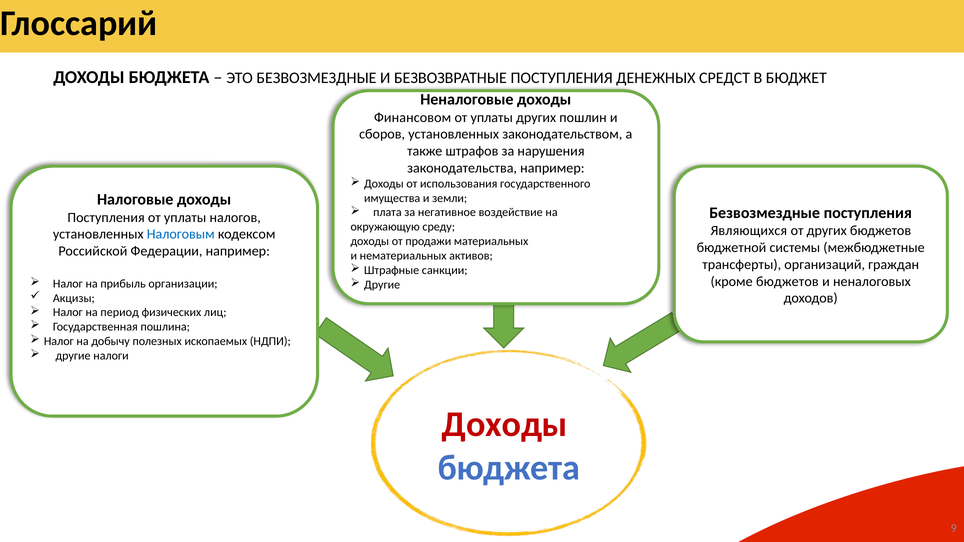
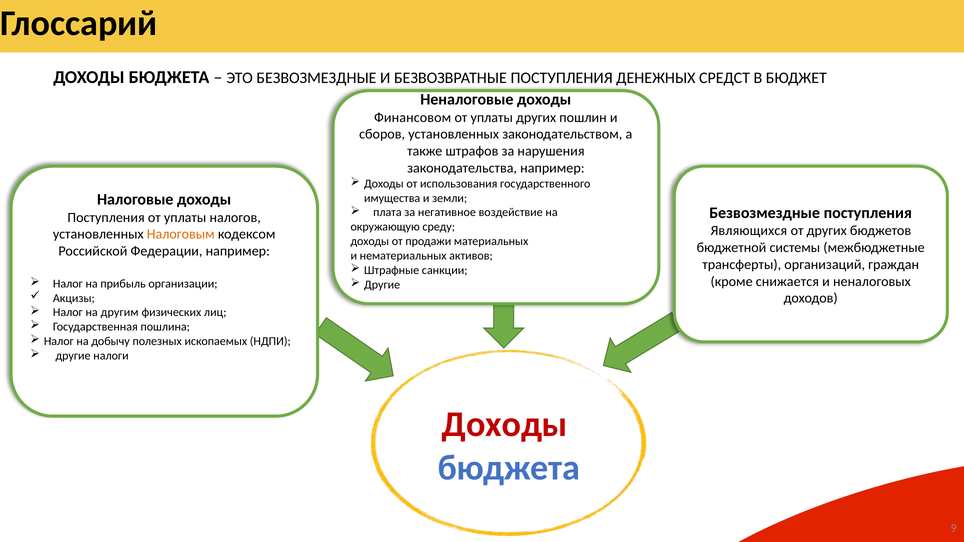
Налоговым colour: blue -> orange (181, 234)
кроме бюджетов: бюджетов -> снижается (787, 282)
период: период -> другим (120, 313)
